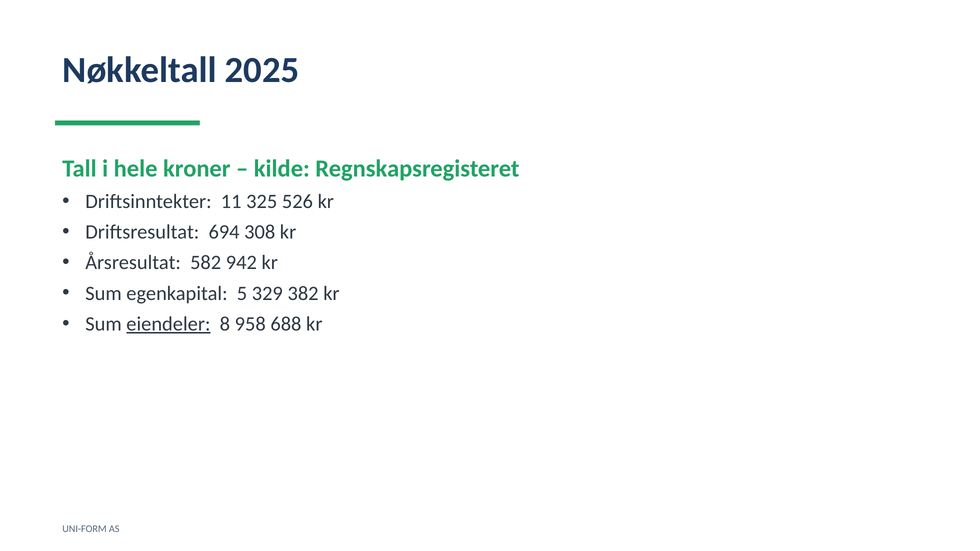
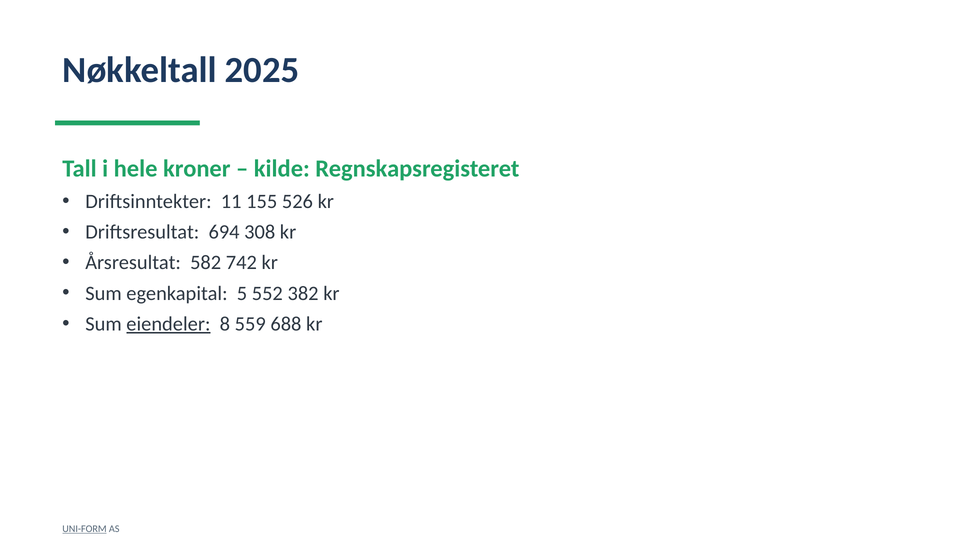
325: 325 -> 155 (262, 202)
942: 942 -> 742 (241, 263)
329: 329 -> 552 (267, 293)
958: 958 -> 559 (250, 324)
UNI-FORM underline: none -> present (85, 529)
